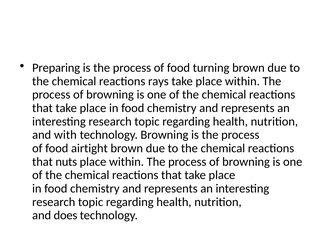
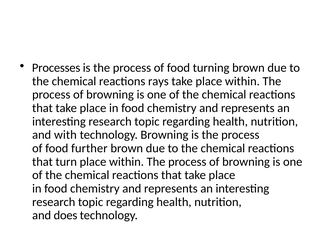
Preparing: Preparing -> Processes (56, 68)
airtight: airtight -> further (89, 148)
nuts: nuts -> turn (66, 161)
